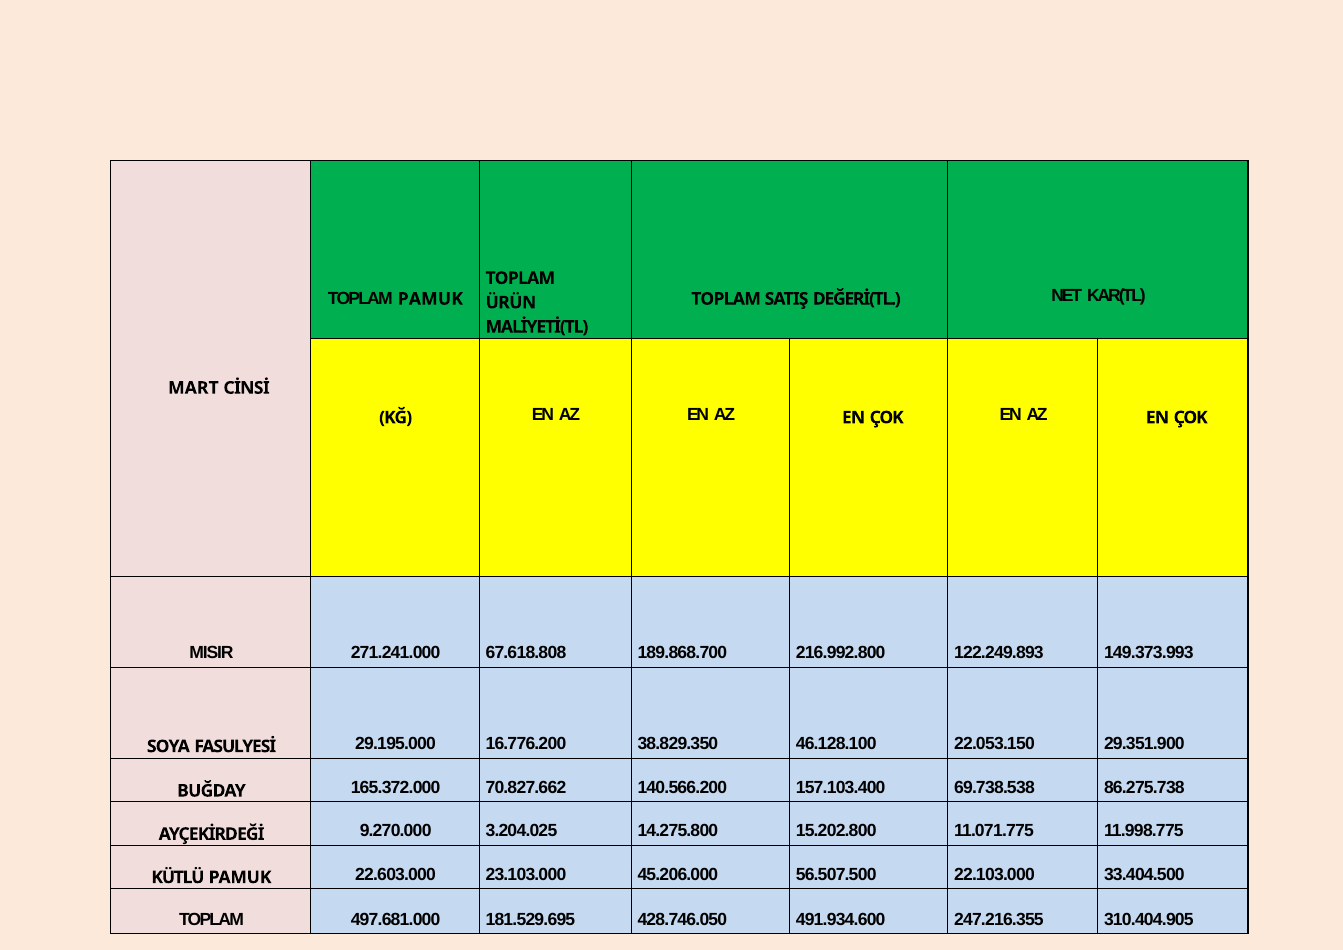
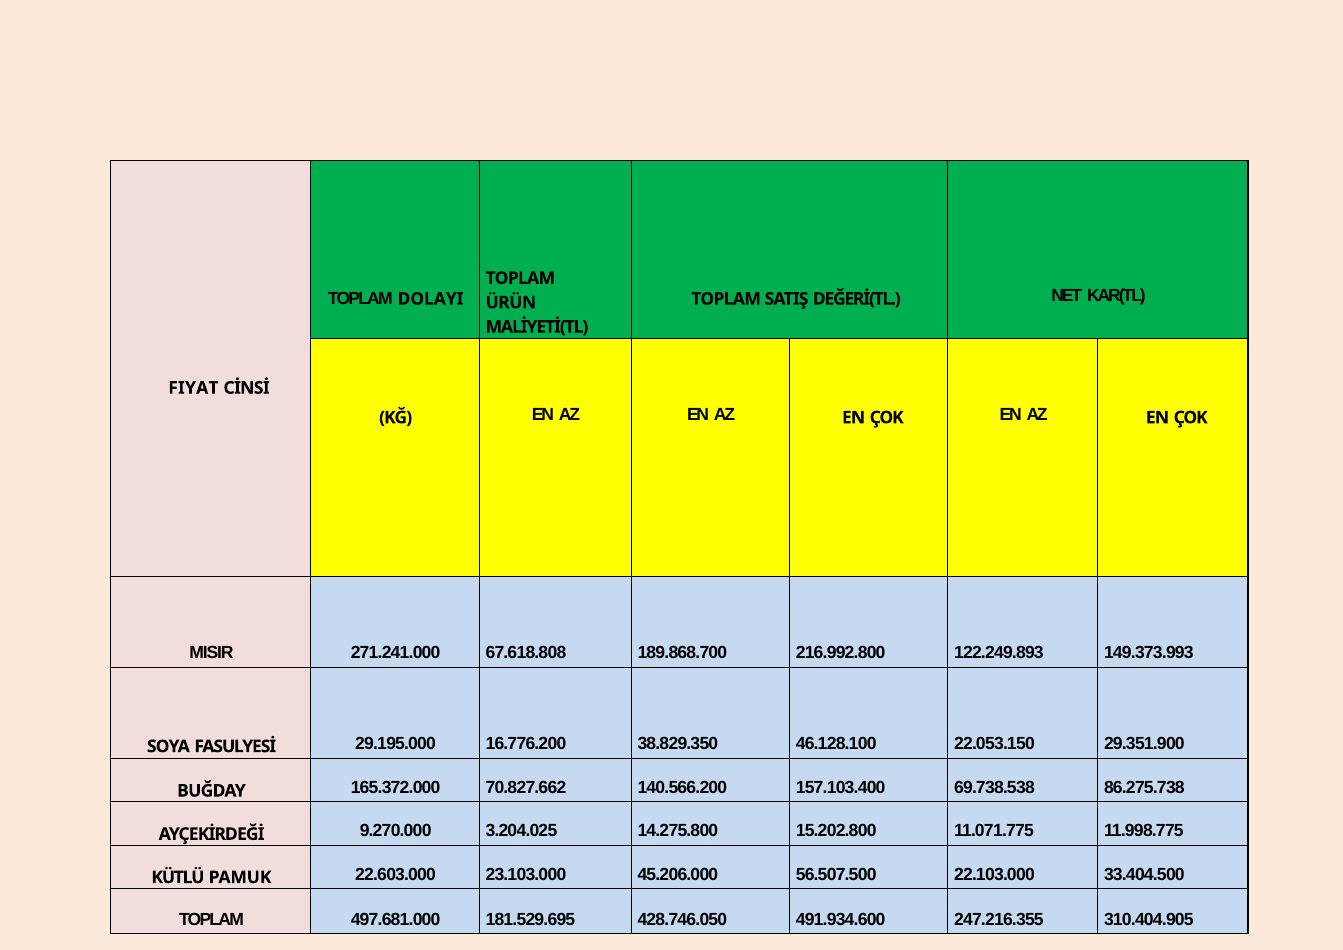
TOPLAM PAMUK: PAMUK -> DOLAYI (431, 299)
MART: MART -> FIYAT (193, 388)
